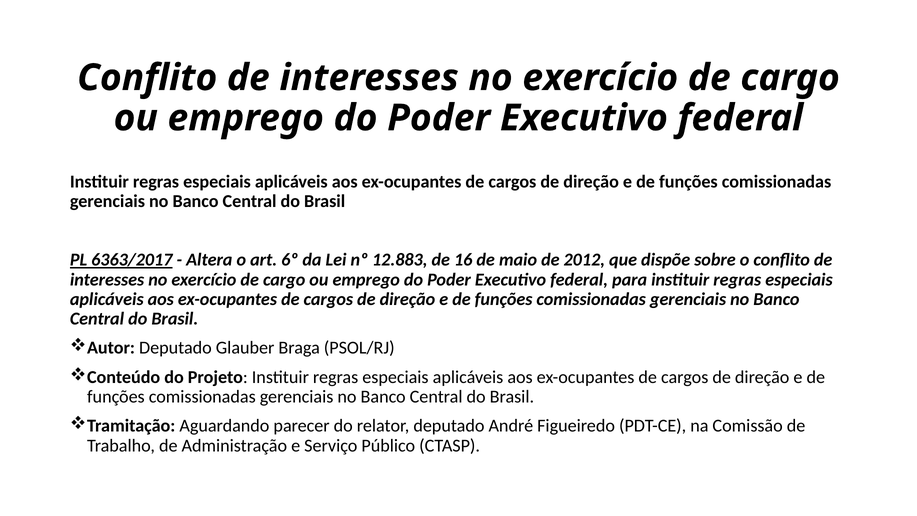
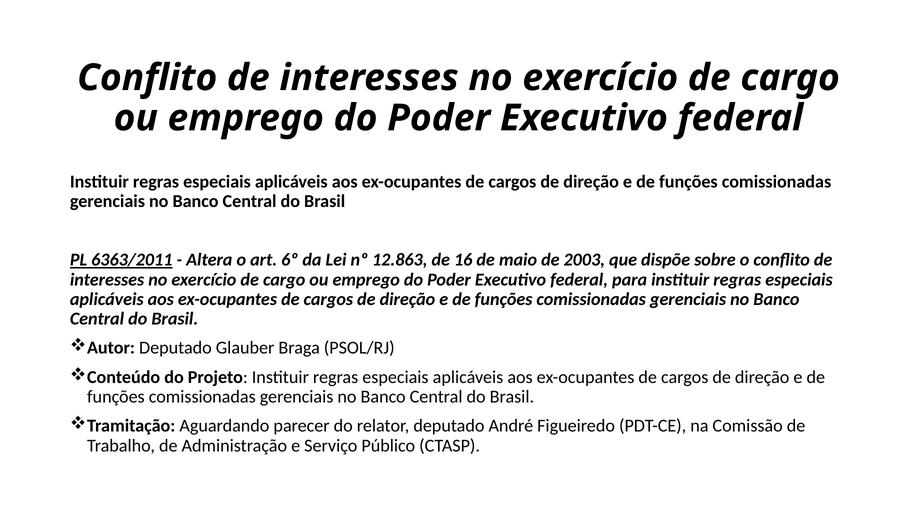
6363/2017: 6363/2017 -> 6363/2011 (132, 260)
12.883: 12.883 -> 12.863 (400, 260)
2012: 2012 -> 2003 (584, 260)
